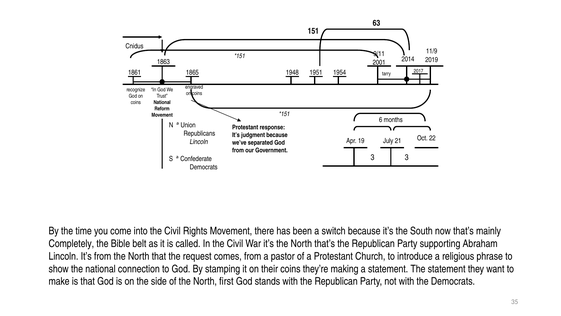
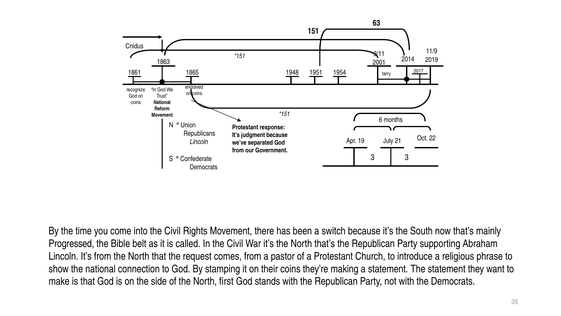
Completely: Completely -> Progressed (71, 243)
